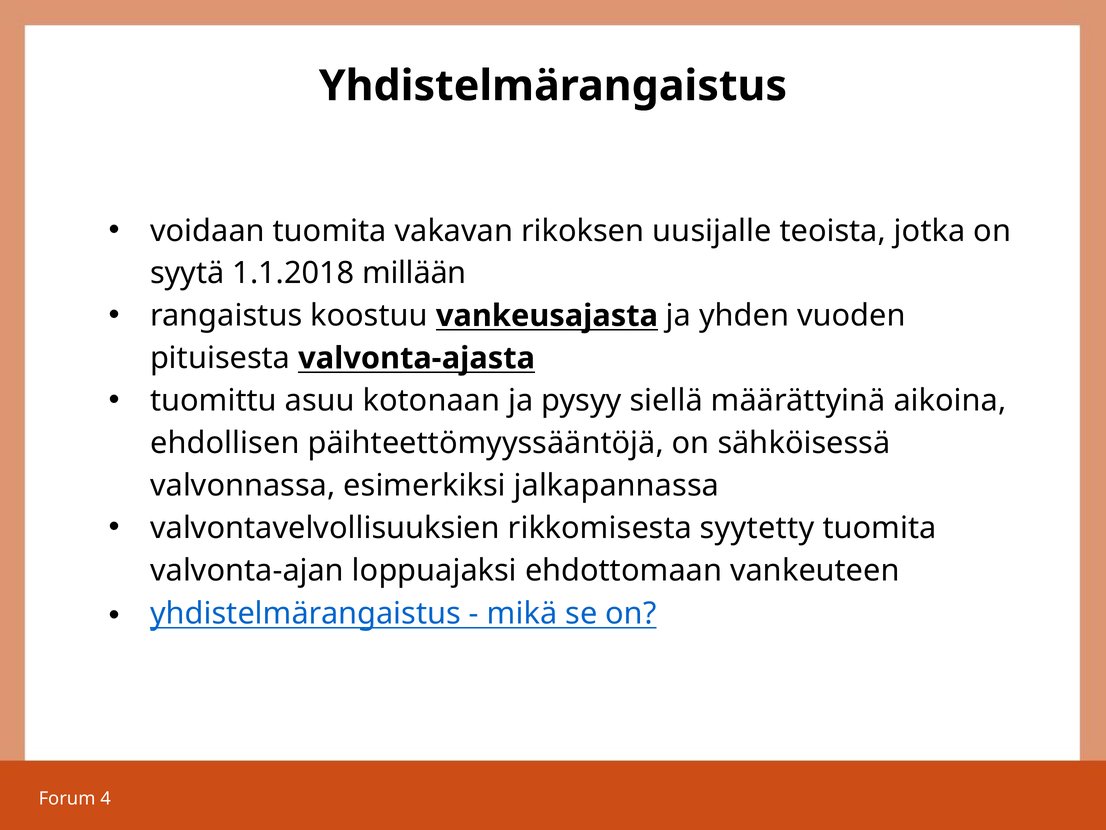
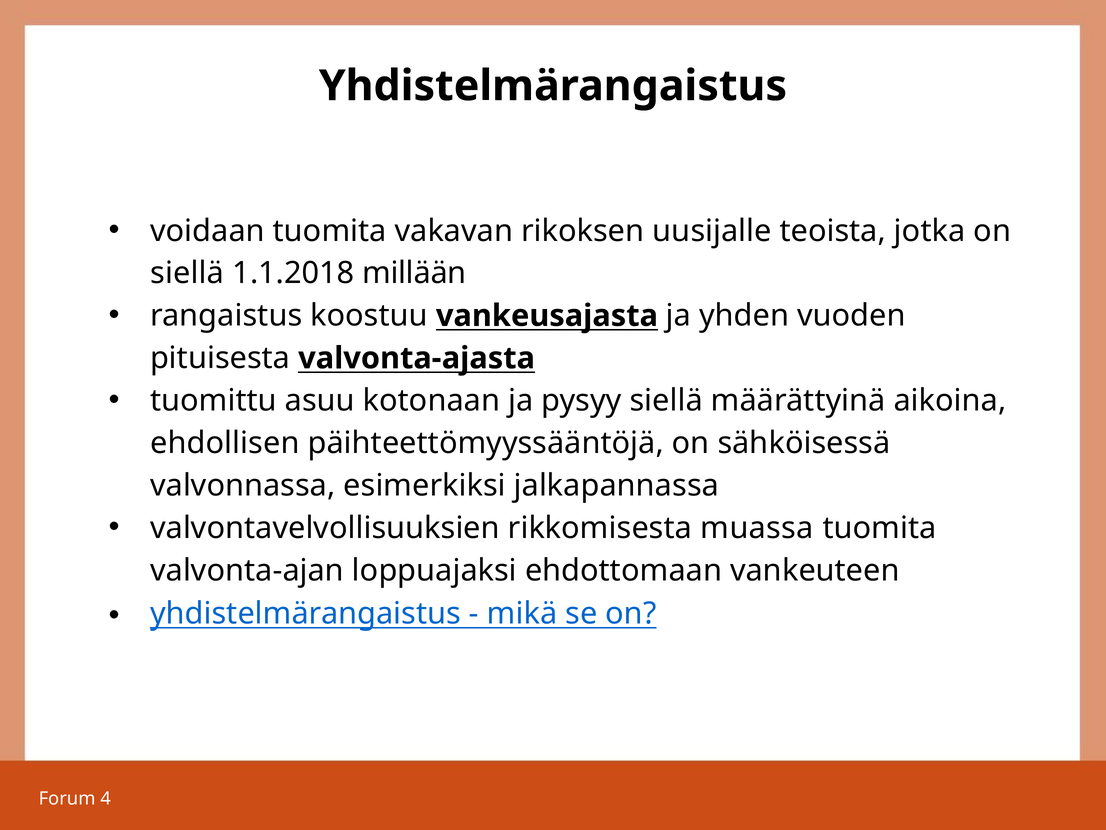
syytä: syytä -> siellä (187, 273)
syytetty: syytetty -> muassa (757, 528)
